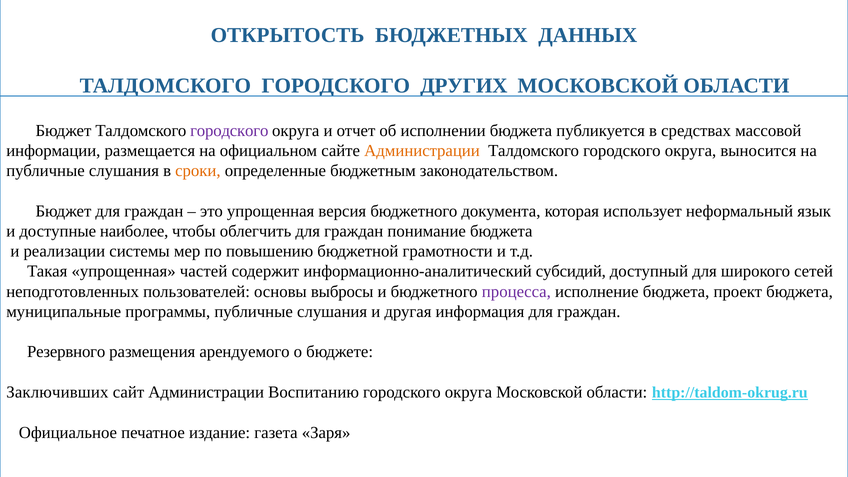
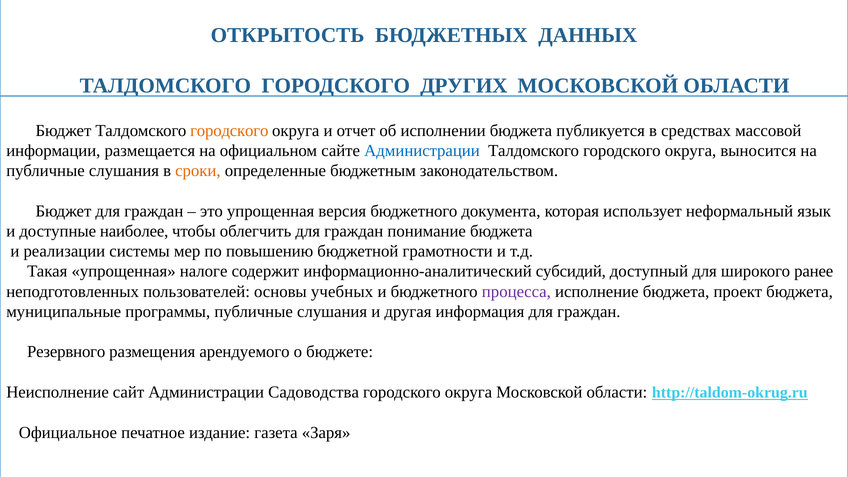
городского colour: purple -> orange (229, 131)
Администрации colour: orange -> blue (422, 151)
частей: частей -> налоге (204, 271)
сетей: сетей -> ранее (814, 271)
выбросы: выбросы -> учебных (342, 292)
Заключивших: Заключивших -> Неисполнение (58, 392)
Воспитанию: Воспитанию -> Садоводства (314, 392)
